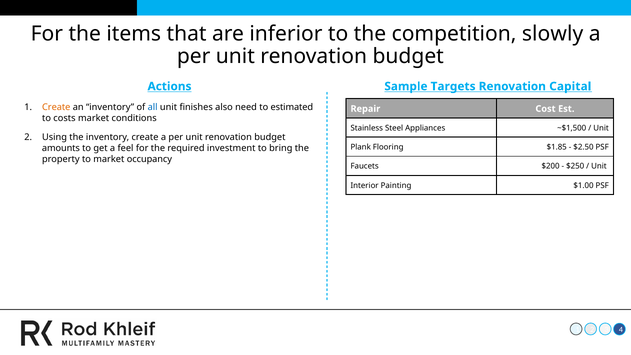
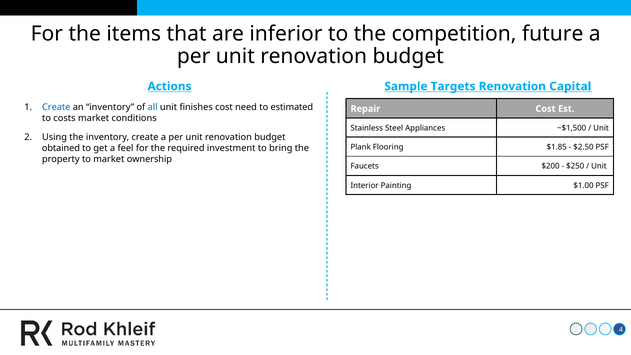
slowly: slowly -> future (553, 34)
Create colour: orange -> blue (56, 107)
finishes also: also -> cost (224, 107)
amounts: amounts -> obtained (61, 148)
occupancy: occupancy -> ownership (149, 159)
